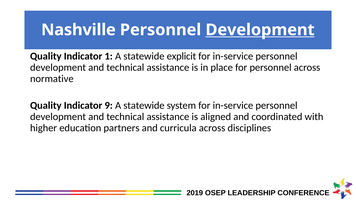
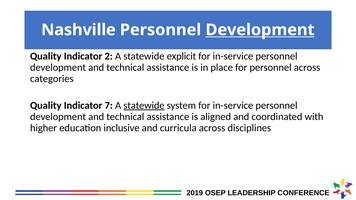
1: 1 -> 2 (109, 56)
normative: normative -> categories (52, 79)
9: 9 -> 7 (109, 106)
statewide underline: none -> present (144, 106)
partners: partners -> inclusive (122, 128)
